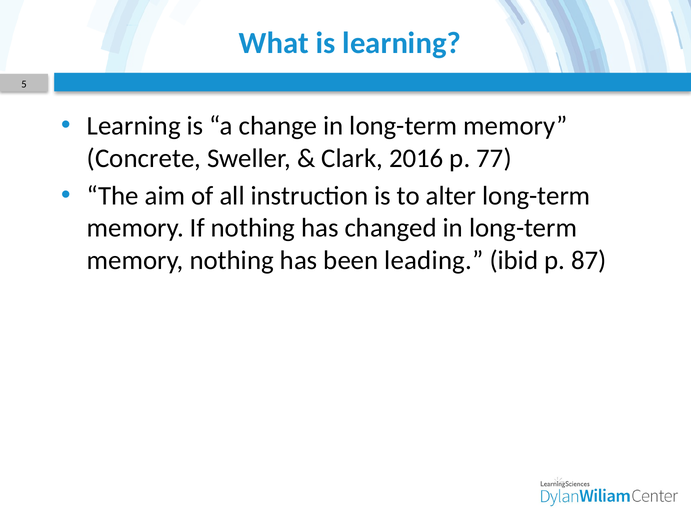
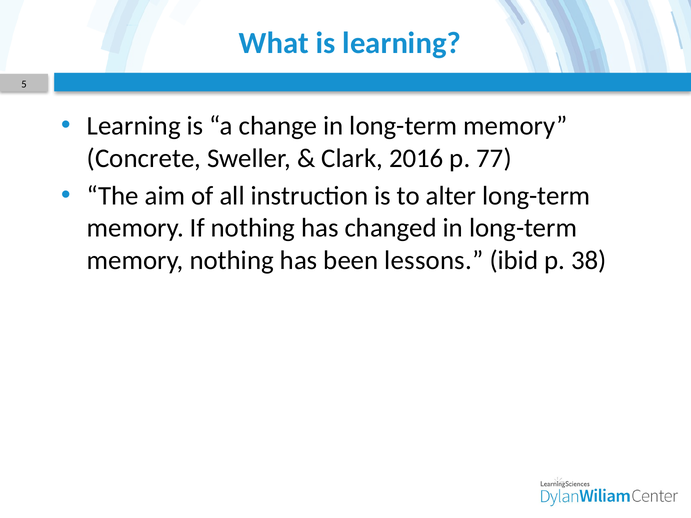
leading: leading -> lessons (434, 260)
87: 87 -> 38 (589, 260)
